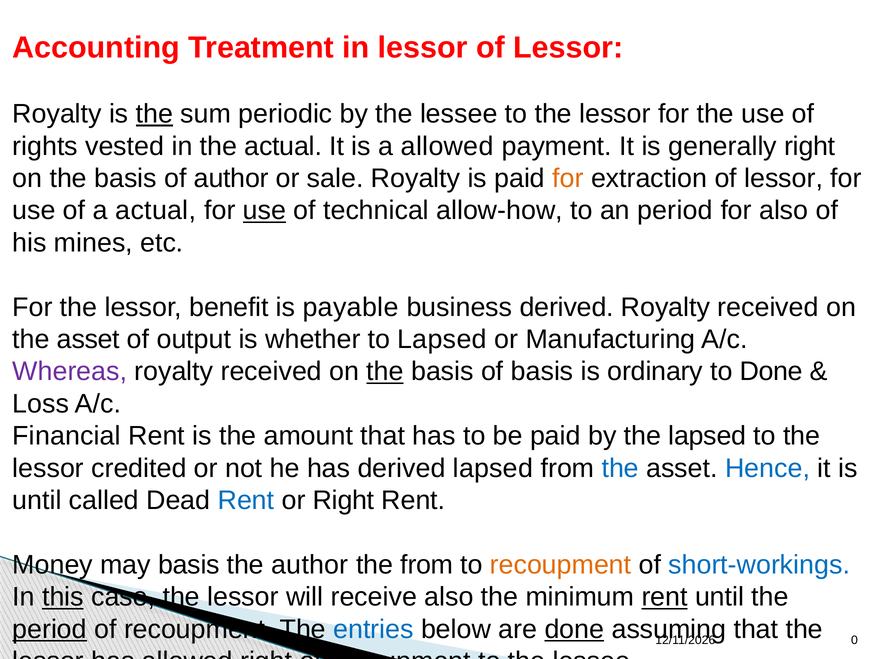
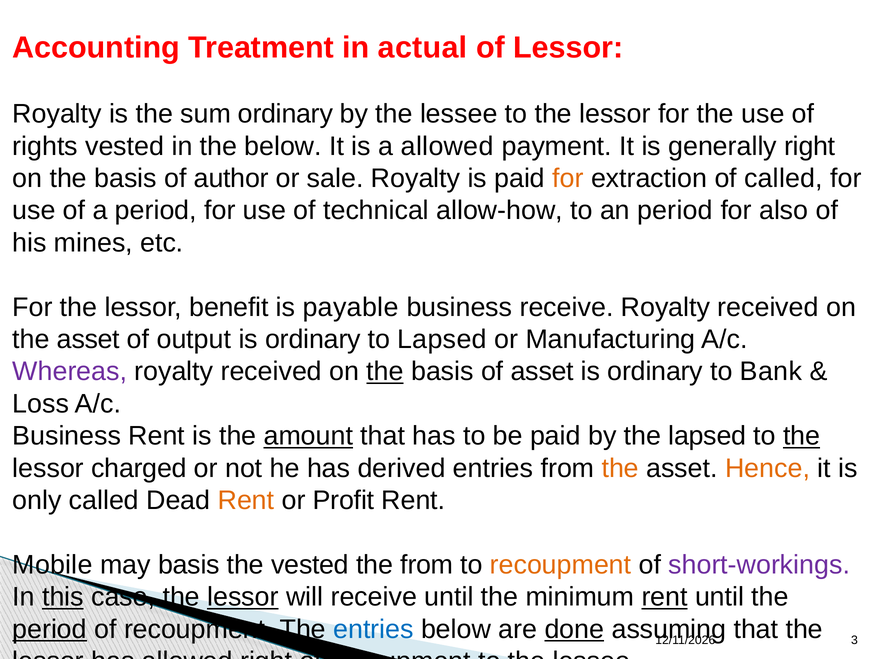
in lessor: lessor -> actual (423, 48)
the underline: present -> none (154, 114)
sum periodic: periodic -> ordinary (286, 114)
the actual: actual -> below (283, 146)
extraction of lessor: lessor -> called (784, 178)
a actual: actual -> period (156, 211)
use underline: present -> none (265, 211)
business derived: derived -> receive (567, 307)
output is whether: whether -> ordinary (313, 340)
of basis: basis -> asset (542, 372)
to Done: Done -> Bank (771, 372)
Financial: Financial -> Business (67, 436)
amount underline: none -> present (308, 436)
the underline: none -> present (802, 436)
credited: credited -> charged (139, 468)
derived lapsed: lapsed -> entries (493, 468)
the colour: blue -> orange (620, 468)
Hence colour: blue -> orange (768, 468)
until: until -> only (37, 501)
Rent colour: blue -> orange (246, 501)
or Right: Right -> Profit (344, 501)
Money: Money -> Mobile (53, 565)
the author: author -> vested (310, 565)
short-workings colour: blue -> purple (759, 565)
lessor underline: none -> present (243, 597)
receive also: also -> until (449, 597)
0: 0 -> 3 (854, 640)
